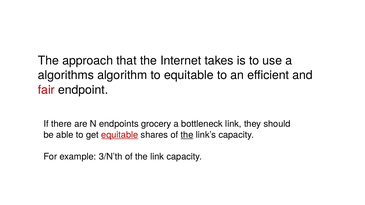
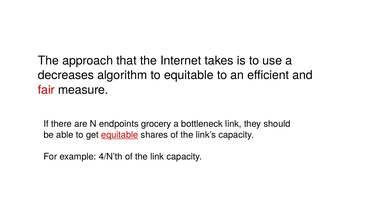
algorithms: algorithms -> decreases (66, 75)
endpoint: endpoint -> measure (83, 90)
the underline: present -> none (187, 135)
3/N’th: 3/N’th -> 4/N’th (111, 157)
